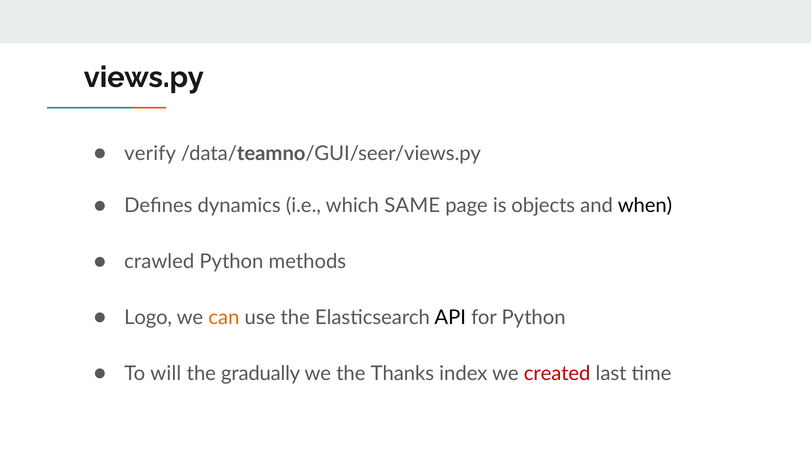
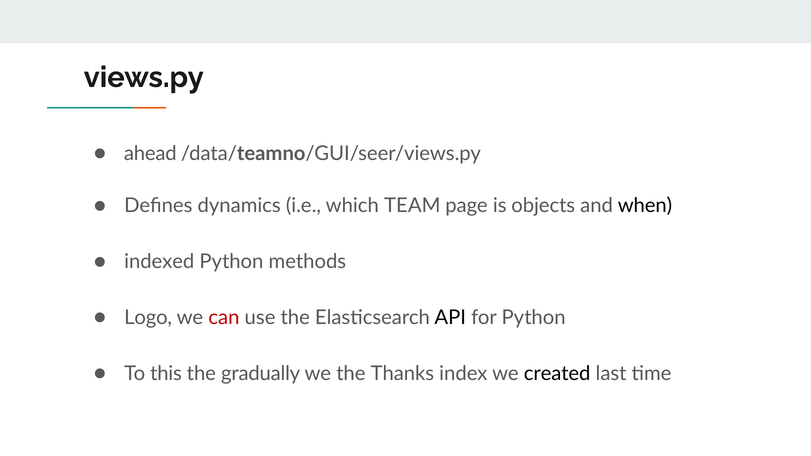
verify: verify -> ahead (150, 153)
SAME: SAME -> TEAM (412, 206)
crawled: crawled -> indexed (159, 262)
can colour: orange -> red (224, 318)
will: will -> this (166, 374)
created colour: red -> black (557, 374)
